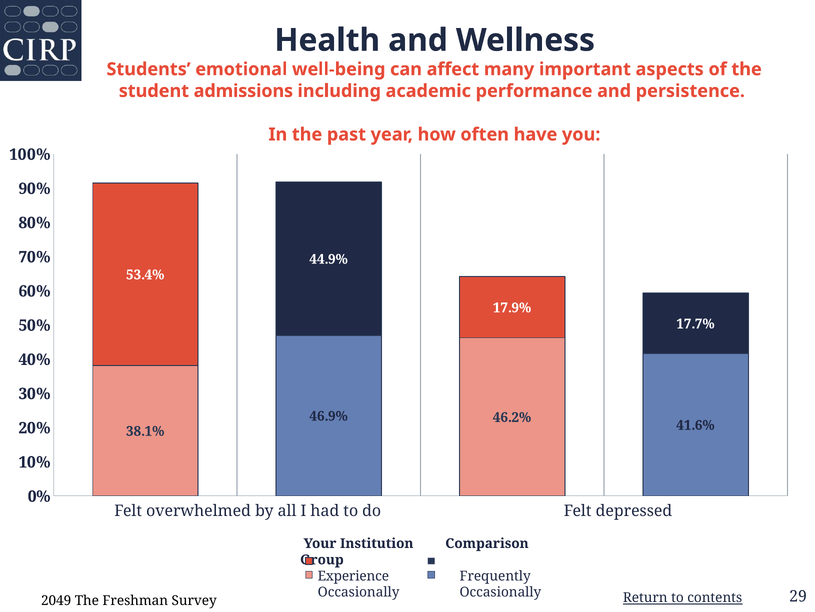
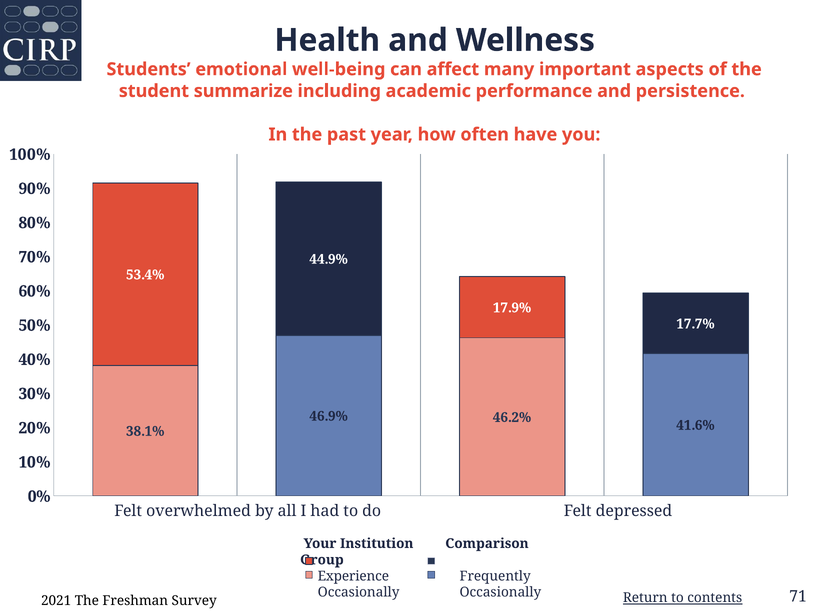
admissions: admissions -> summarize (243, 91)
2049: 2049 -> 2021 (56, 600)
29: 29 -> 71 (798, 596)
